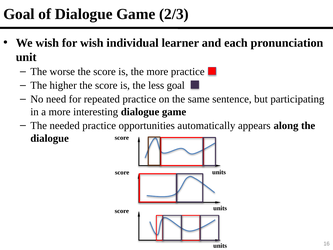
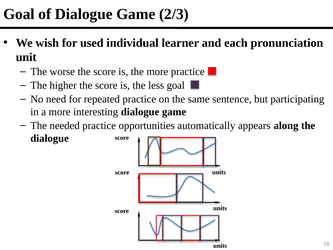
for wish: wish -> used (92, 43)
